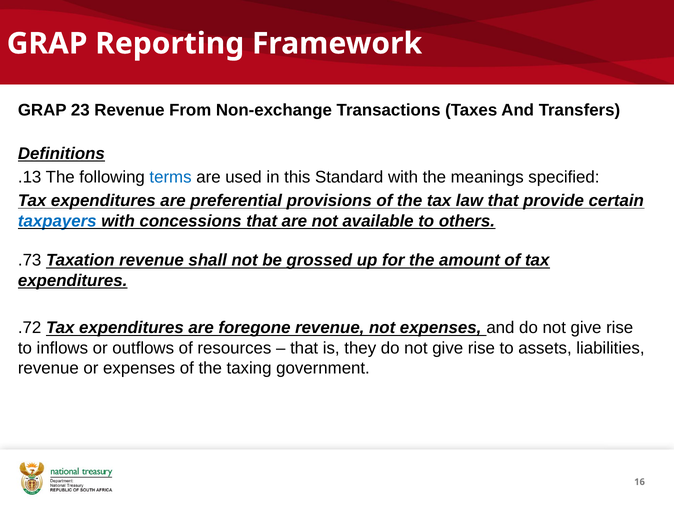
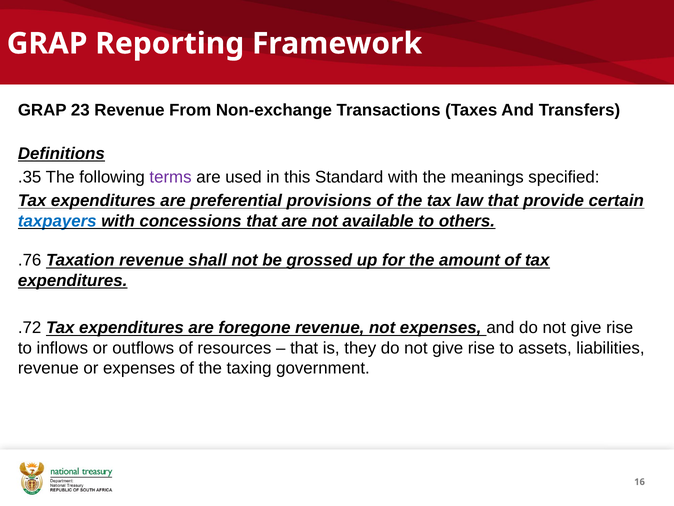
.13: .13 -> .35 (30, 177)
terms colour: blue -> purple (171, 177)
.73: .73 -> .76 (30, 260)
